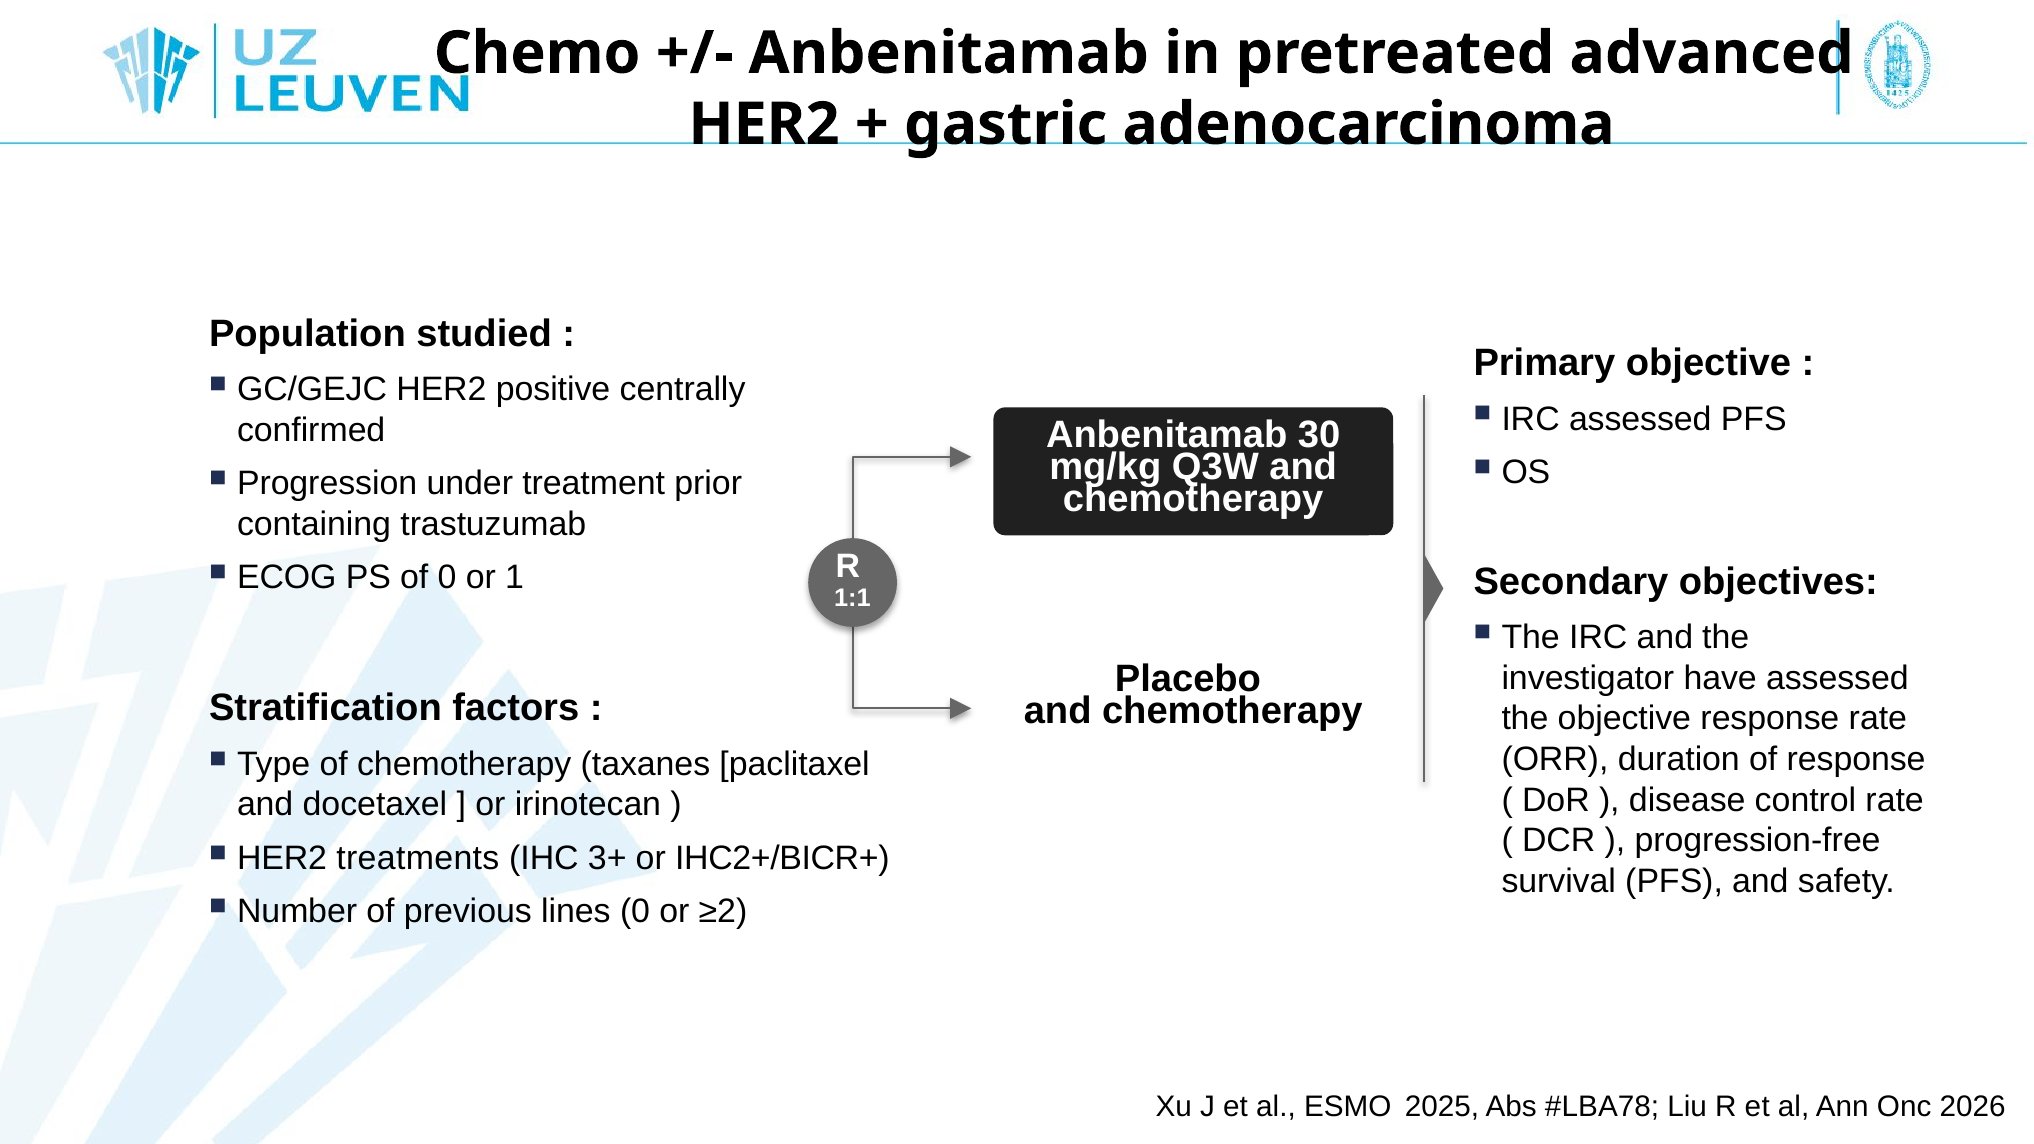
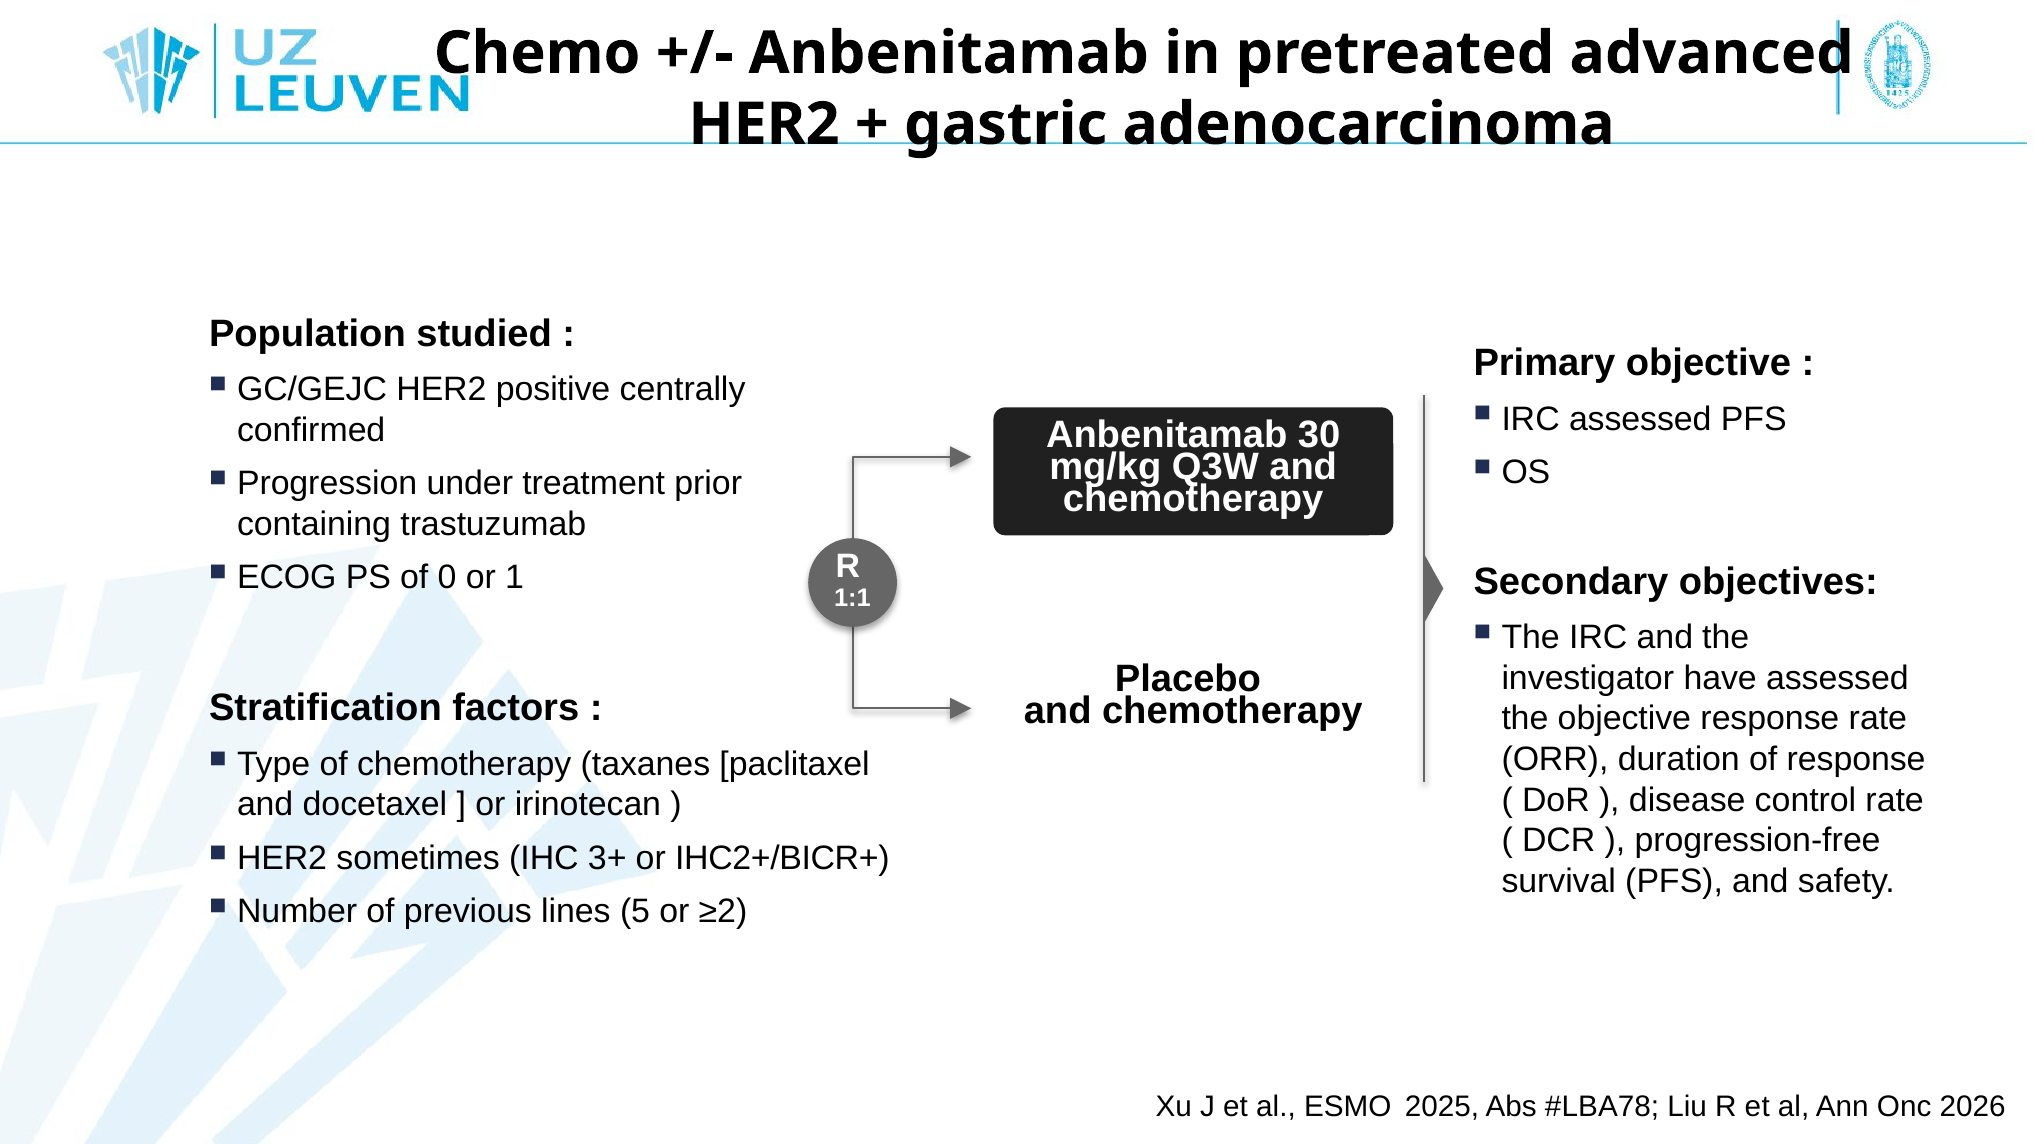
treatments: treatments -> sometimes (418, 858)
lines 0: 0 -> 5 (635, 912)
